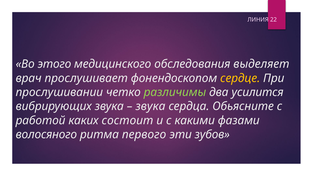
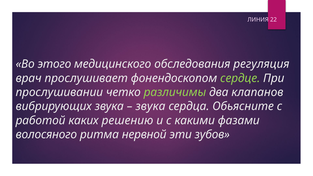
выделяет: выделяет -> регуляция (261, 64)
сердце colour: yellow -> light green (240, 78)
усилится: усилится -> клапанов (257, 92)
состоит: состоит -> решению (127, 120)
первого: первого -> нервной (144, 135)
